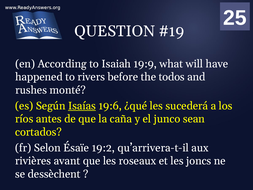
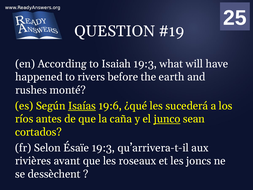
Isaiah 19:9: 19:9 -> 19:3 (145, 64)
todos: todos -> earth (172, 77)
junco underline: none -> present (167, 119)
Ésaïe 19:2: 19:2 -> 19:3 (103, 148)
